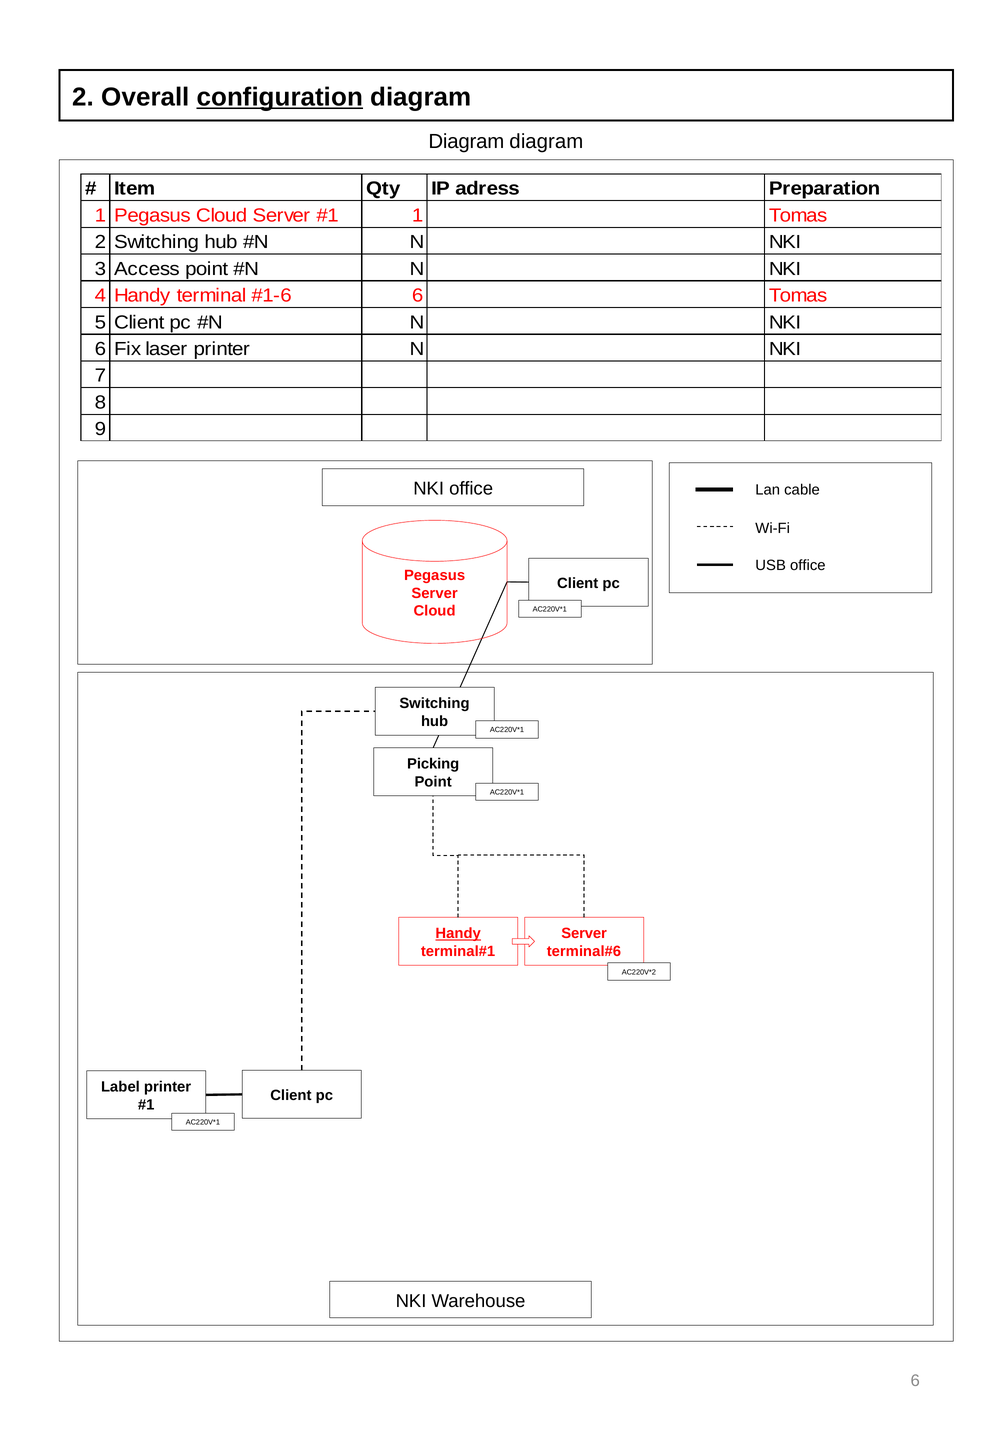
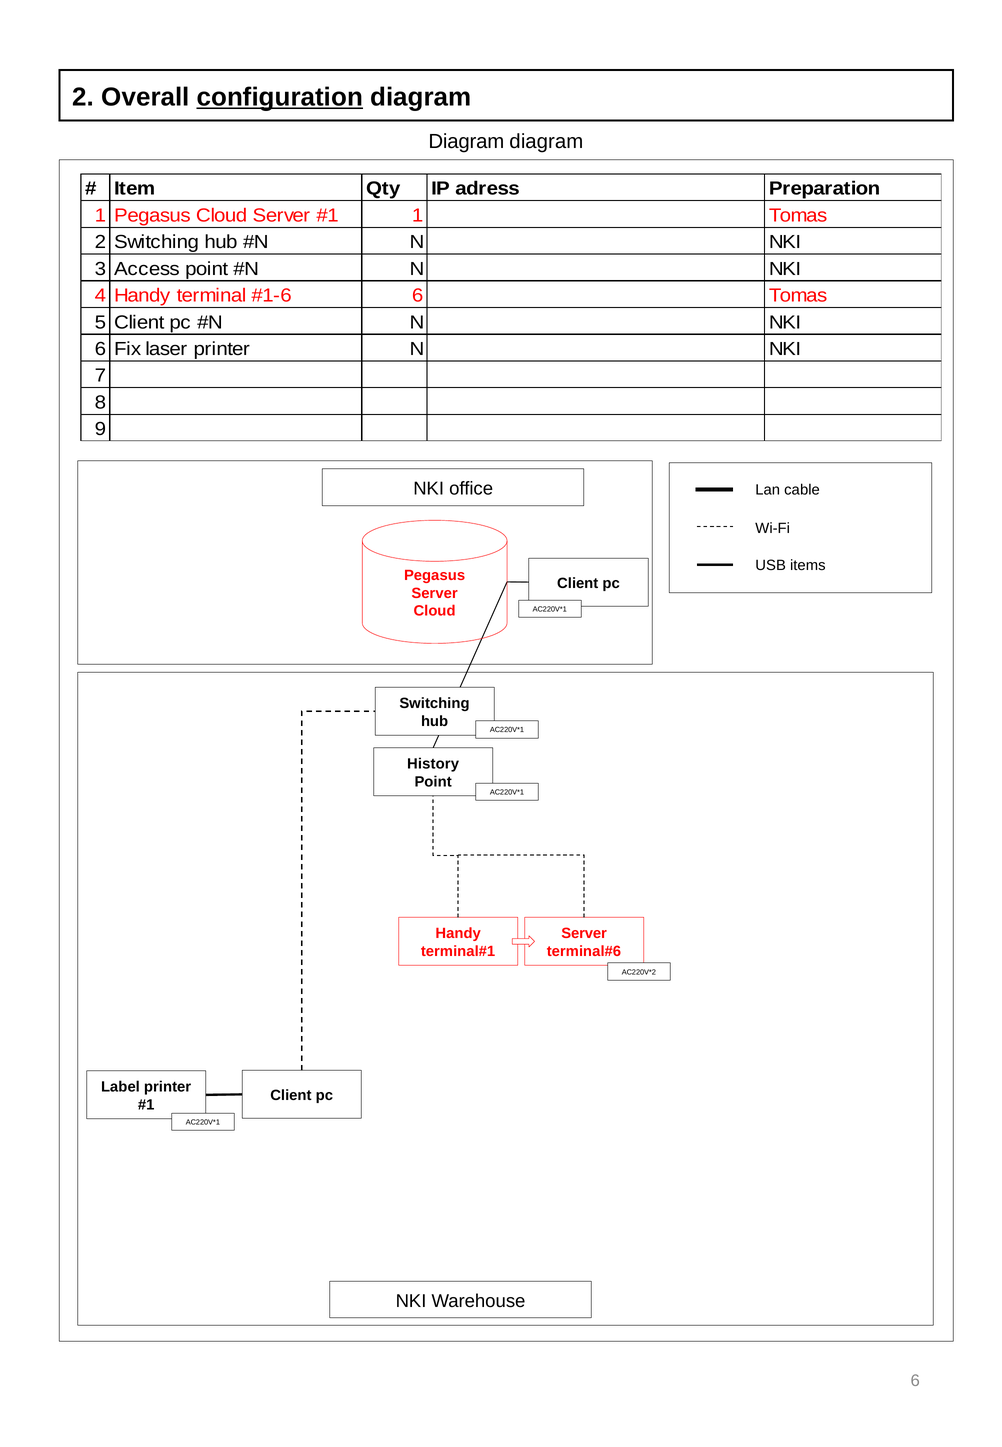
USB office: office -> items (808, 565)
Picking: Picking -> History (433, 764)
Handy underline: present -> none (458, 934)
